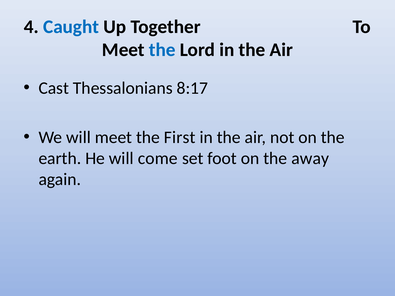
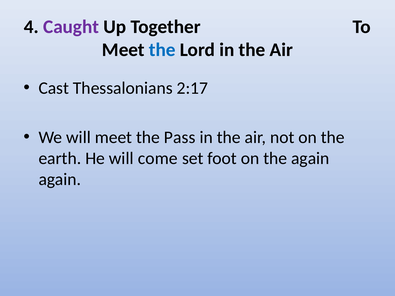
Caught colour: blue -> purple (71, 27)
8:17: 8:17 -> 2:17 (192, 88)
First: First -> Pass (180, 137)
the away: away -> again (310, 158)
